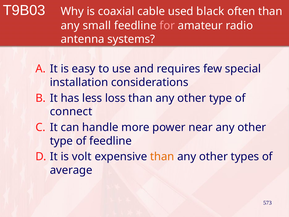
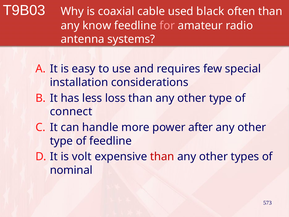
small: small -> know (97, 26)
near: near -> after (201, 127)
than colour: orange -> red (162, 157)
average: average -> nominal (71, 170)
